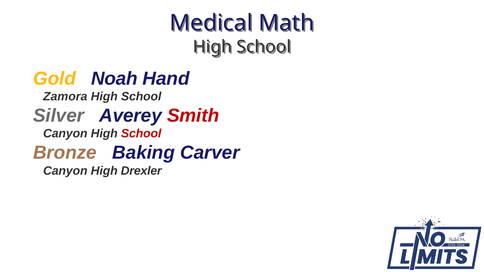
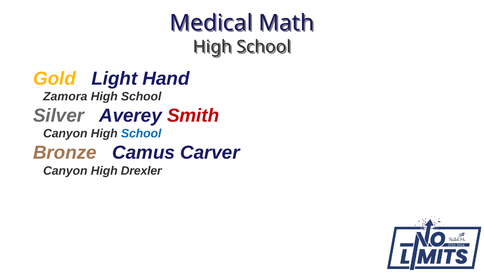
Noah: Noah -> Light (114, 79)
School colour: red -> blue (141, 134)
Baking: Baking -> Camus (144, 153)
